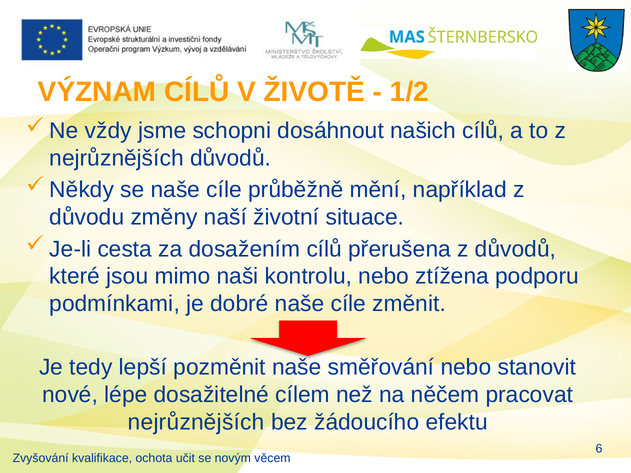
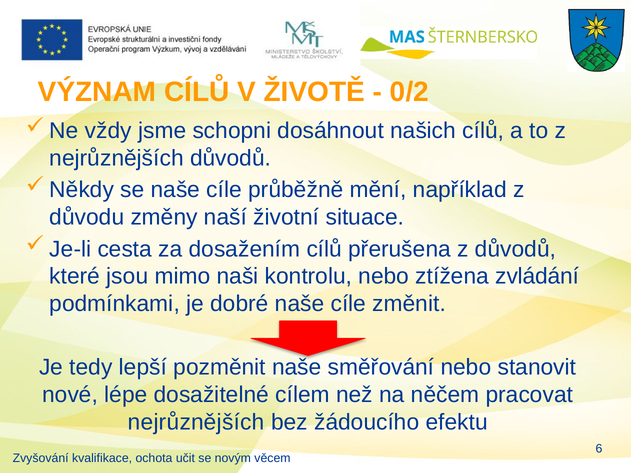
1/2: 1/2 -> 0/2 (409, 92)
podporu: podporu -> zvládání (537, 277)
